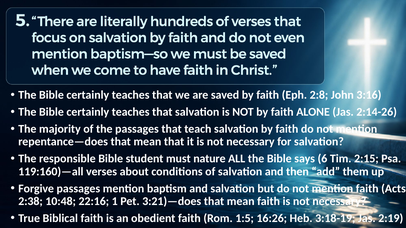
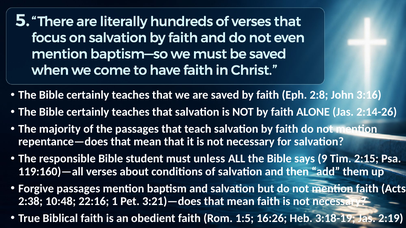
nature: nature -> unless (209, 159)
6: 6 -> 9 (322, 159)
